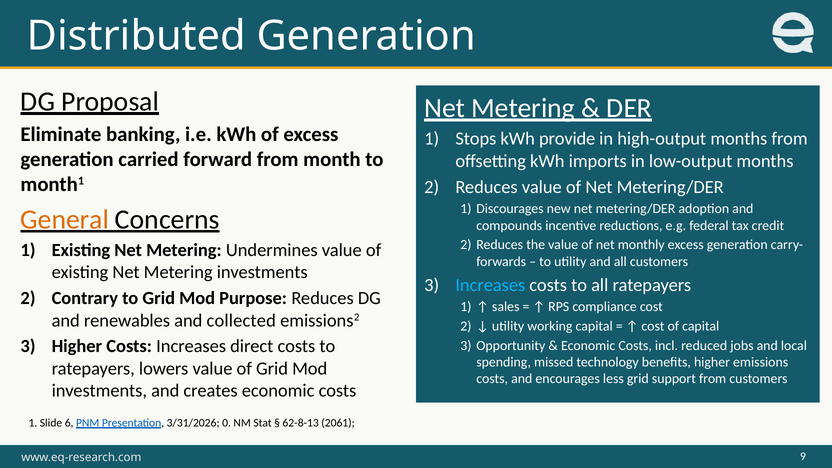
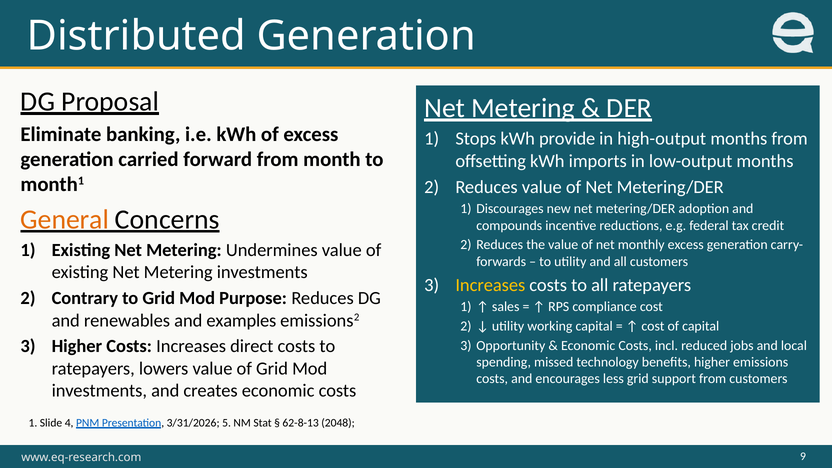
Increases colour: light blue -> yellow (490, 285)
collected: collected -> examples (241, 320)
6: 6 -> 4 (69, 423)
0: 0 -> 5 (227, 423)
2061: 2061 -> 2048 (338, 423)
